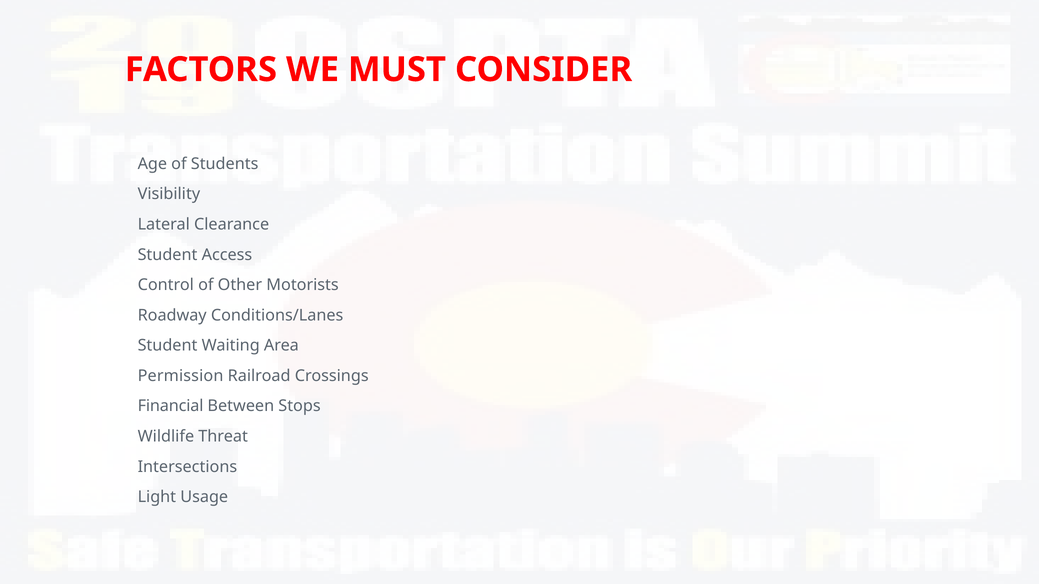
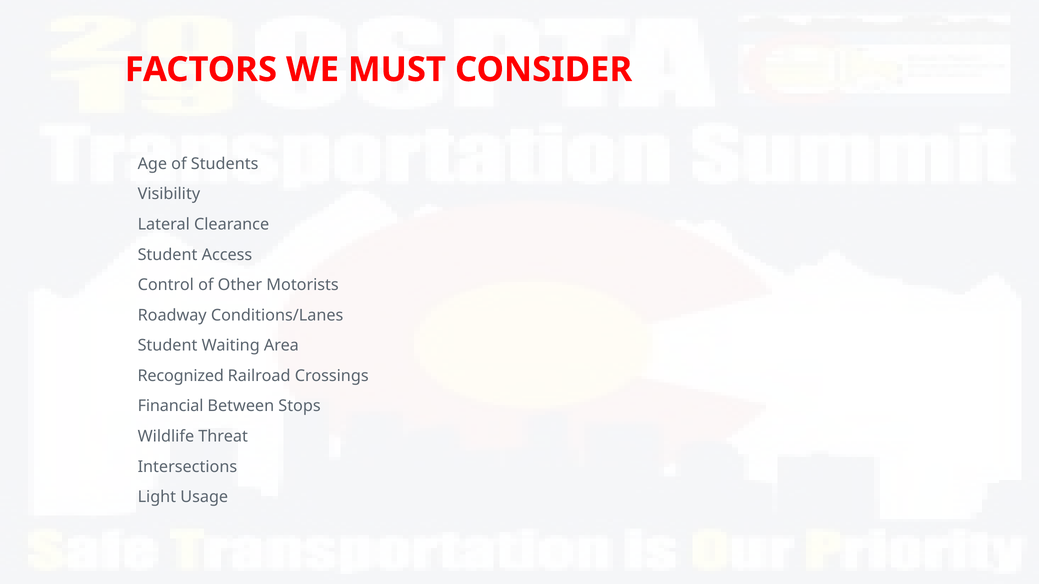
Permission: Permission -> Recognized (181, 376)
